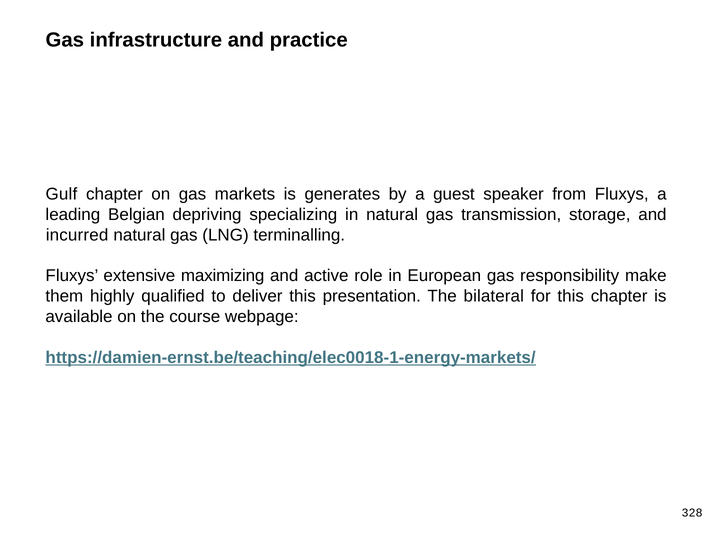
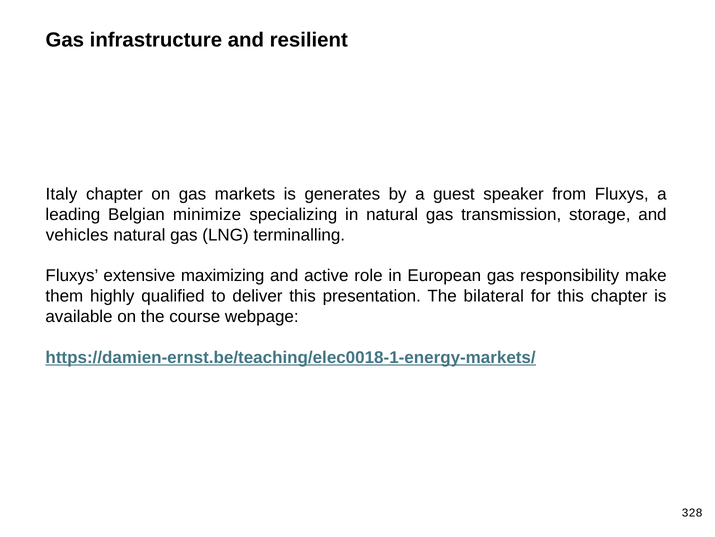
practice: practice -> resilient (309, 40)
Gulf: Gulf -> Italy (61, 194)
depriving: depriving -> minimize (207, 215)
incurred: incurred -> vehicles (77, 235)
